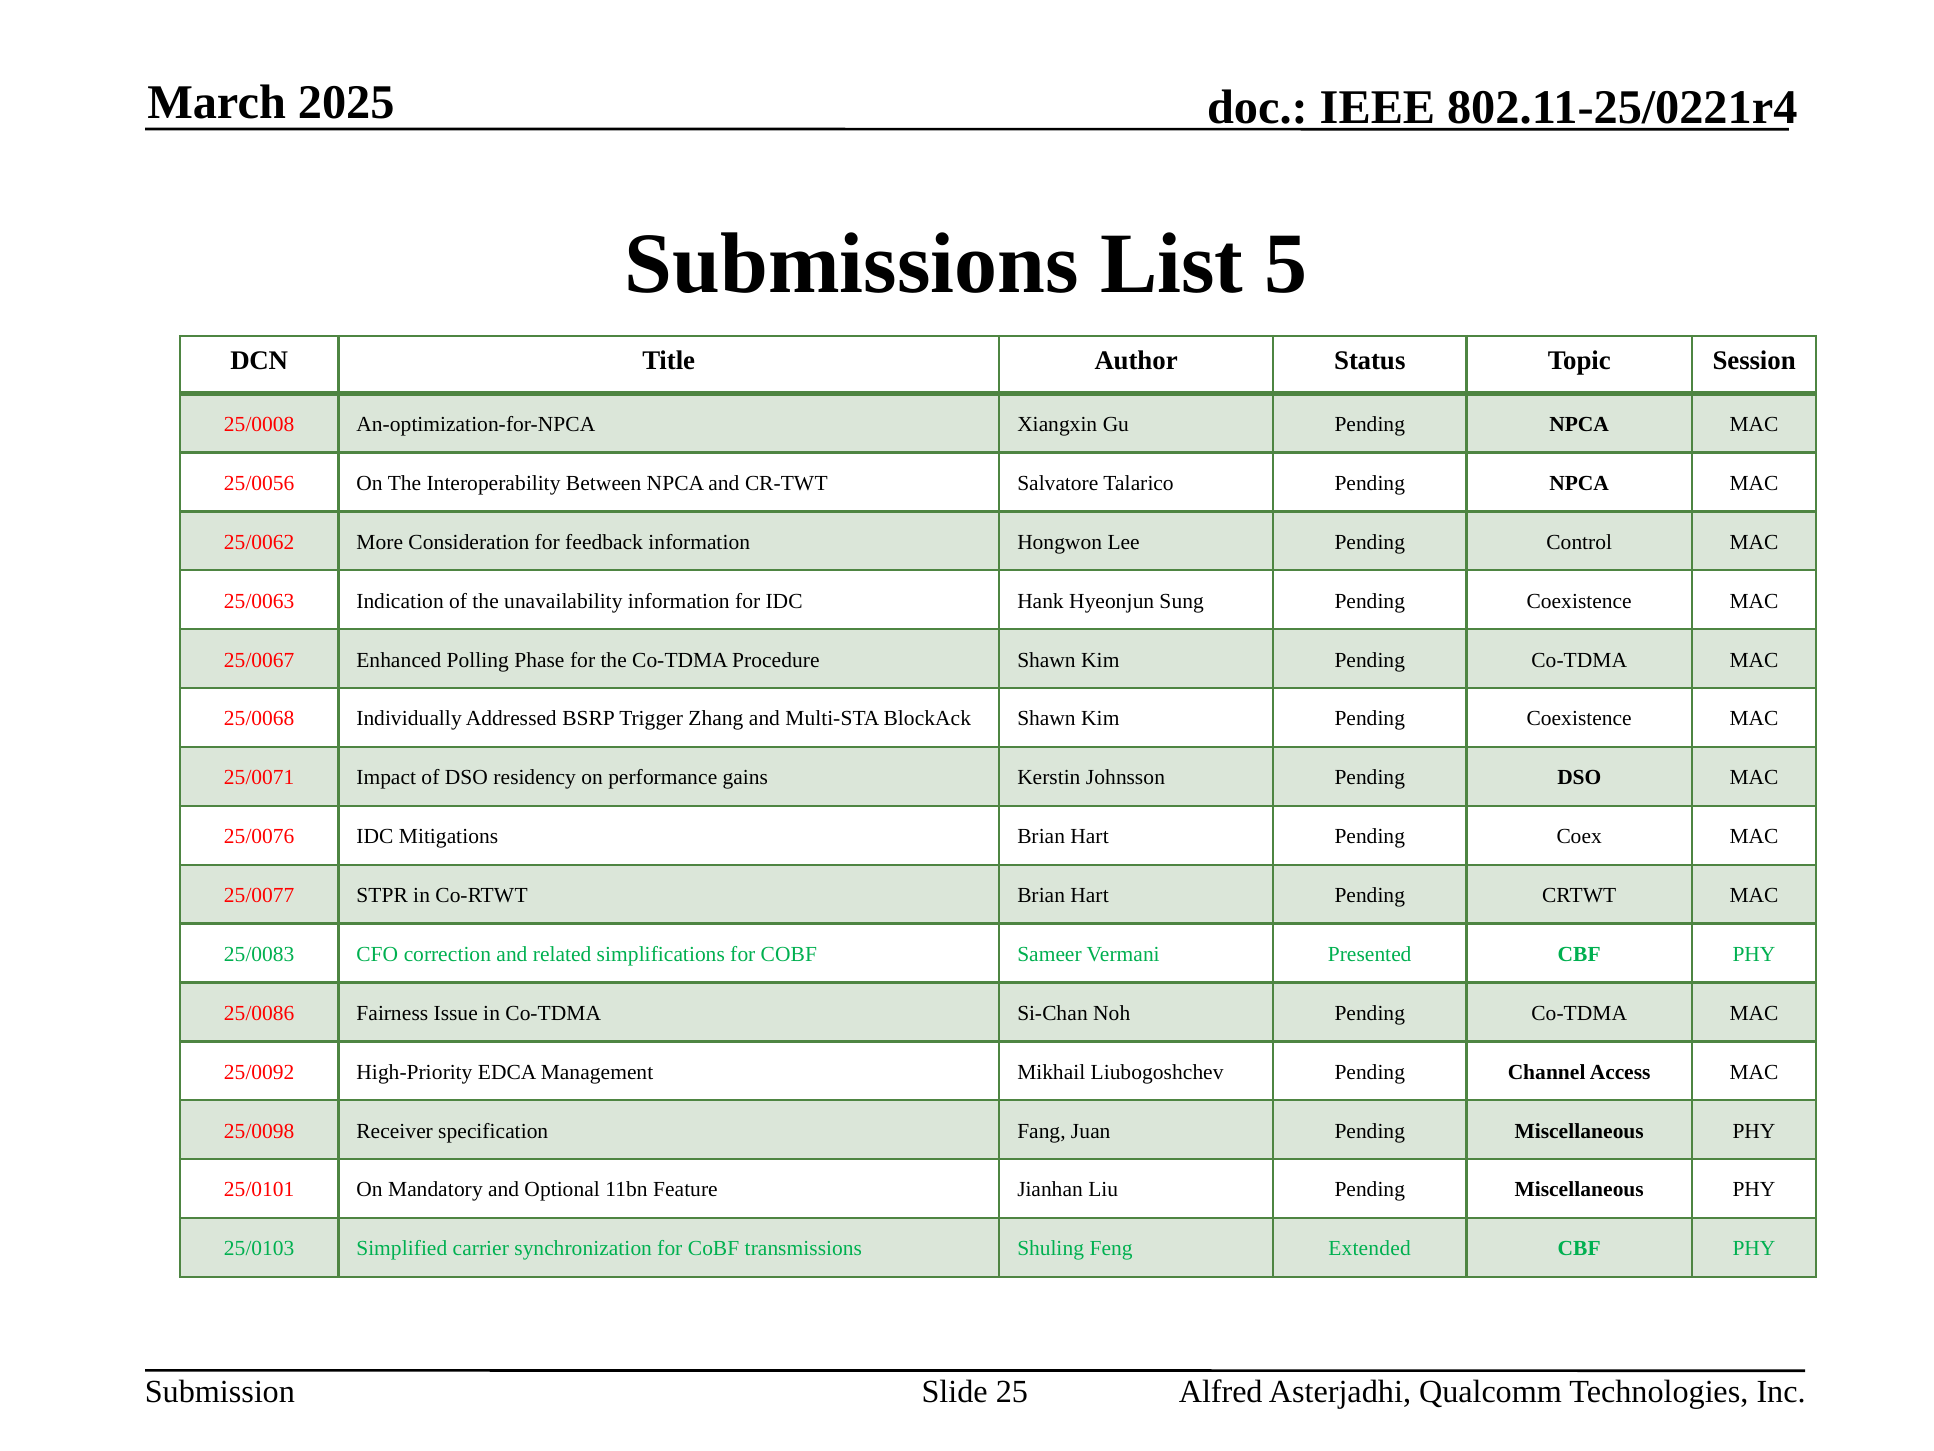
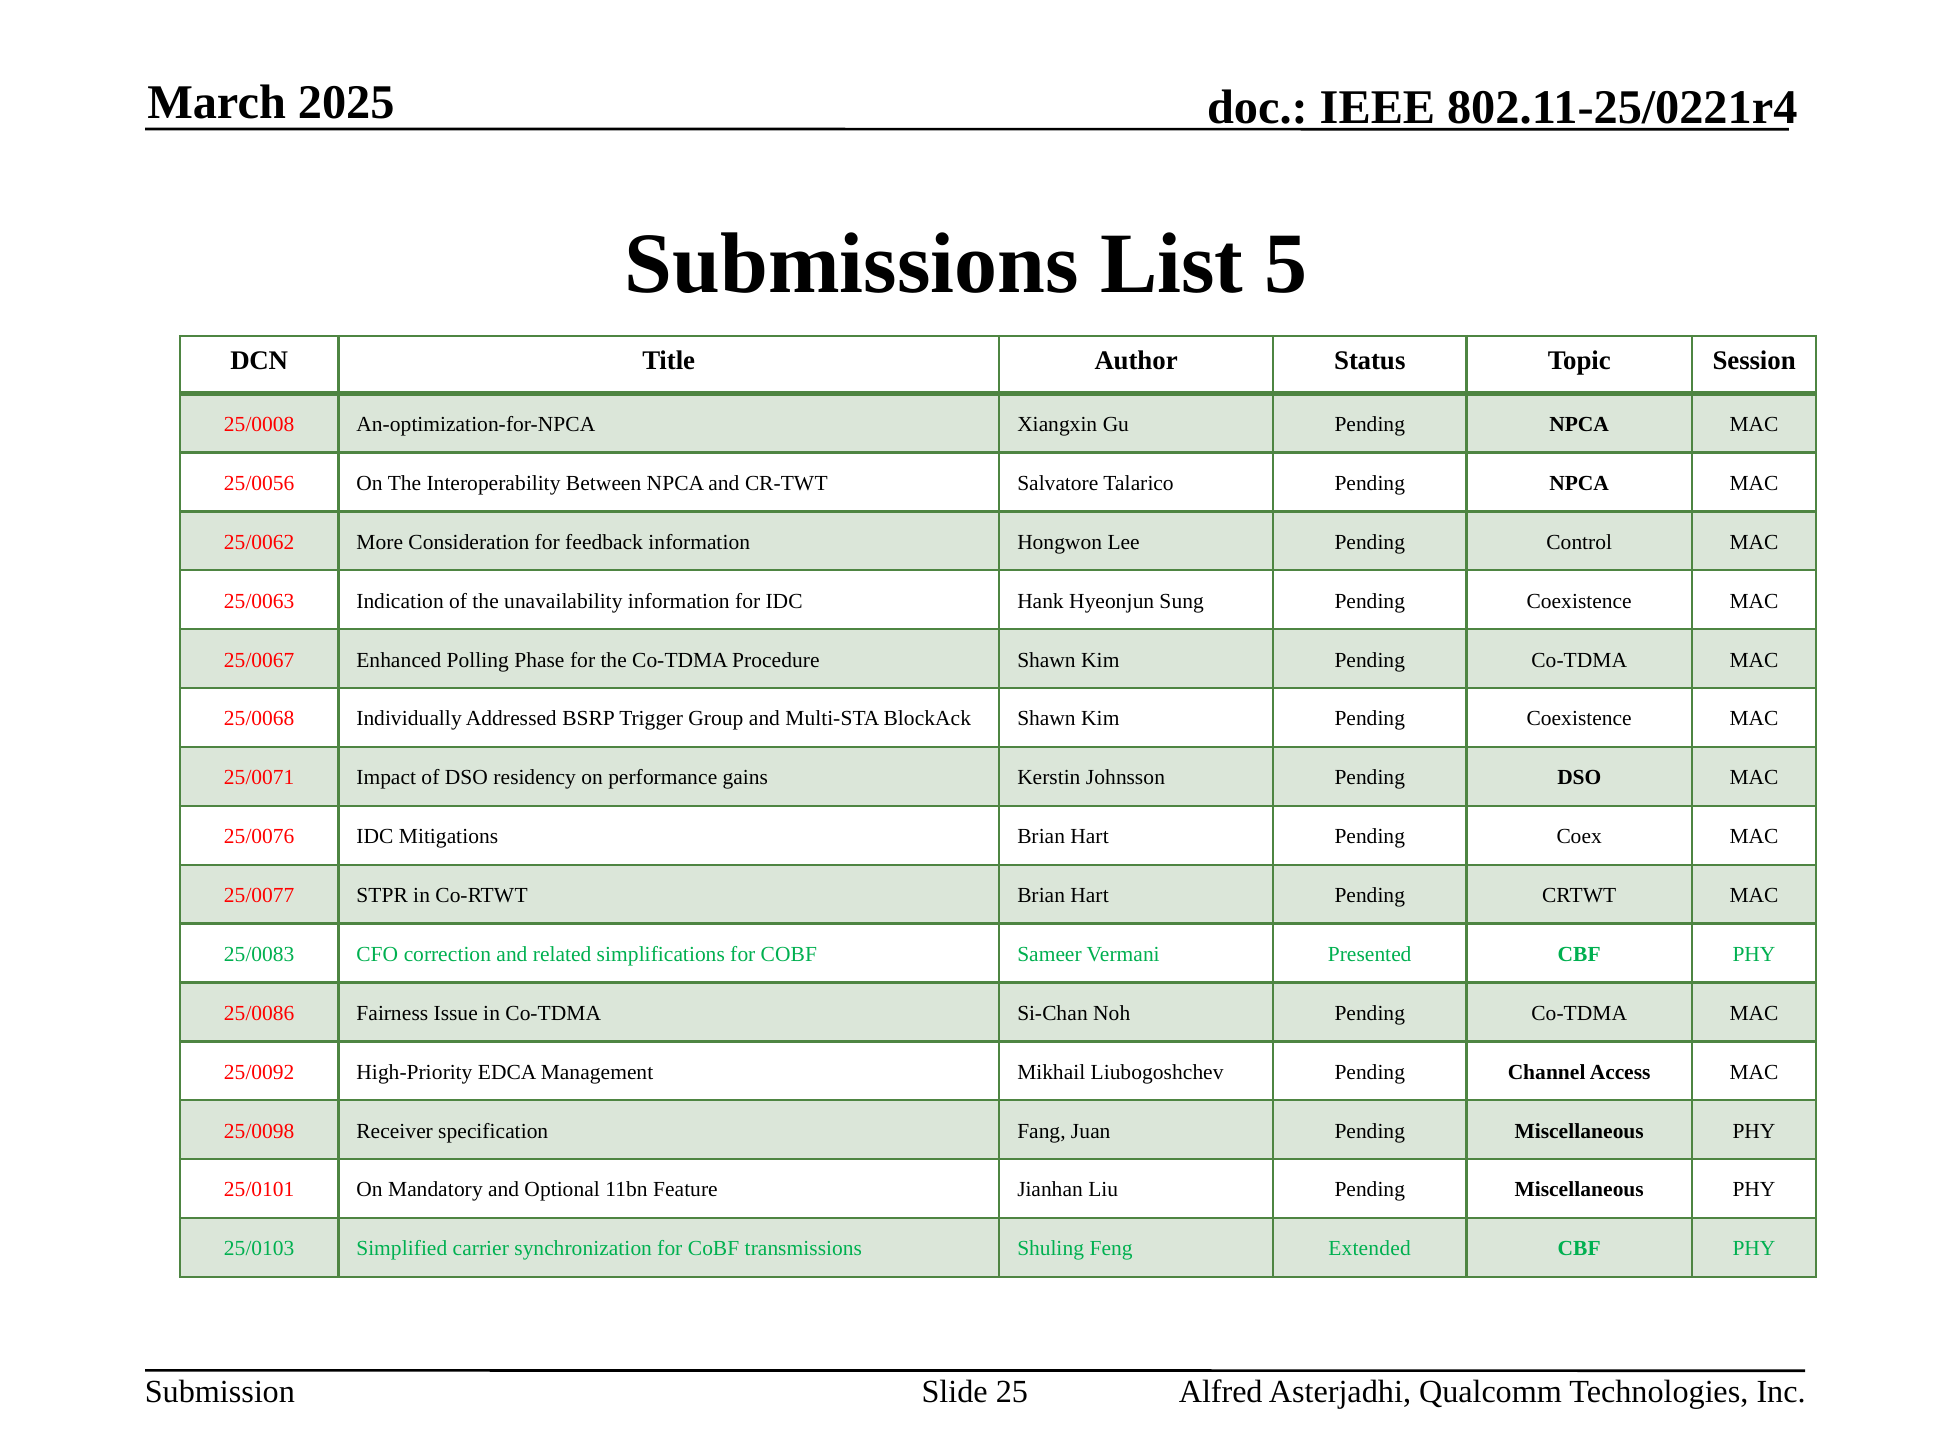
Zhang: Zhang -> Group (716, 719)
